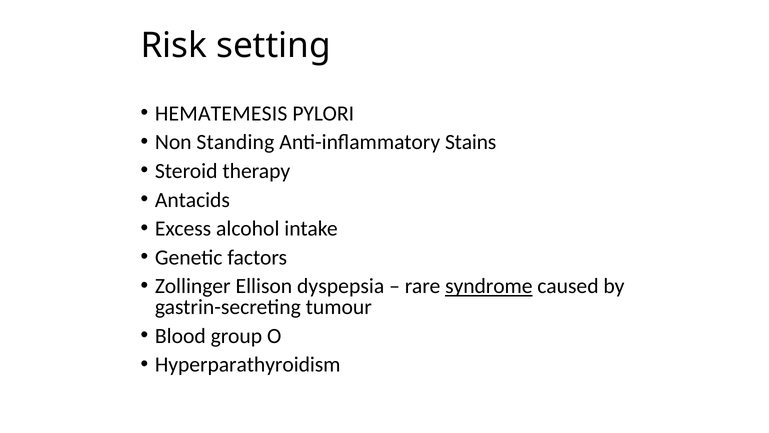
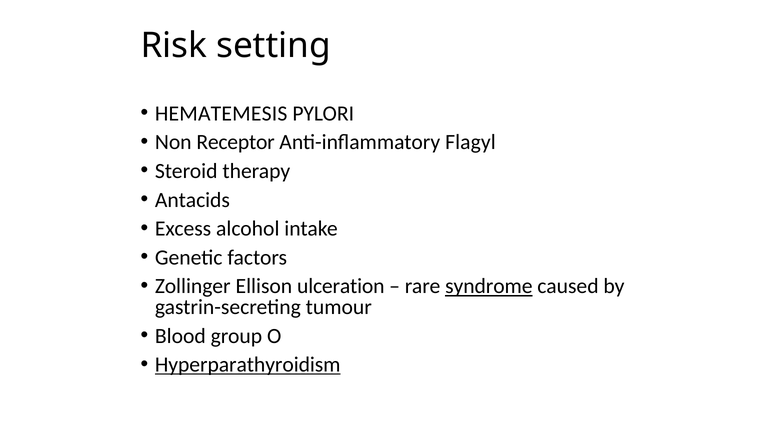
Standing: Standing -> Receptor (236, 142)
Stains: Stains -> Flagyl (470, 142)
dyspepsia: dyspepsia -> ulceration (341, 286)
Hyperparathyroidism underline: none -> present (248, 364)
